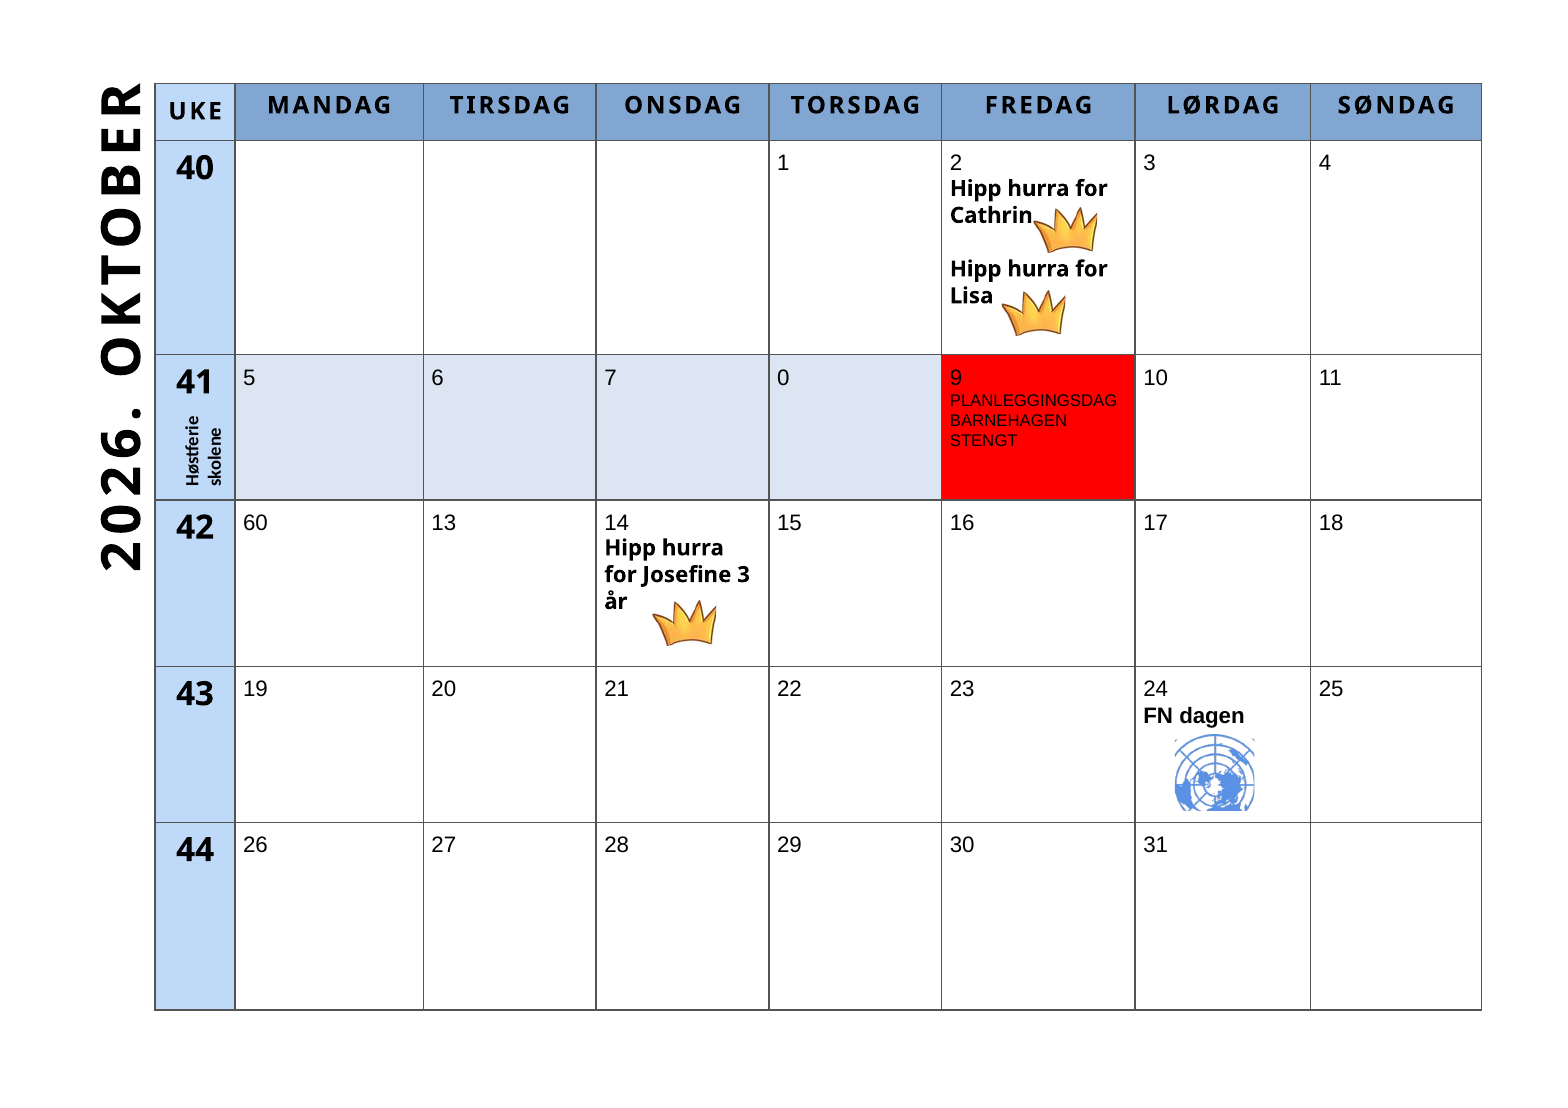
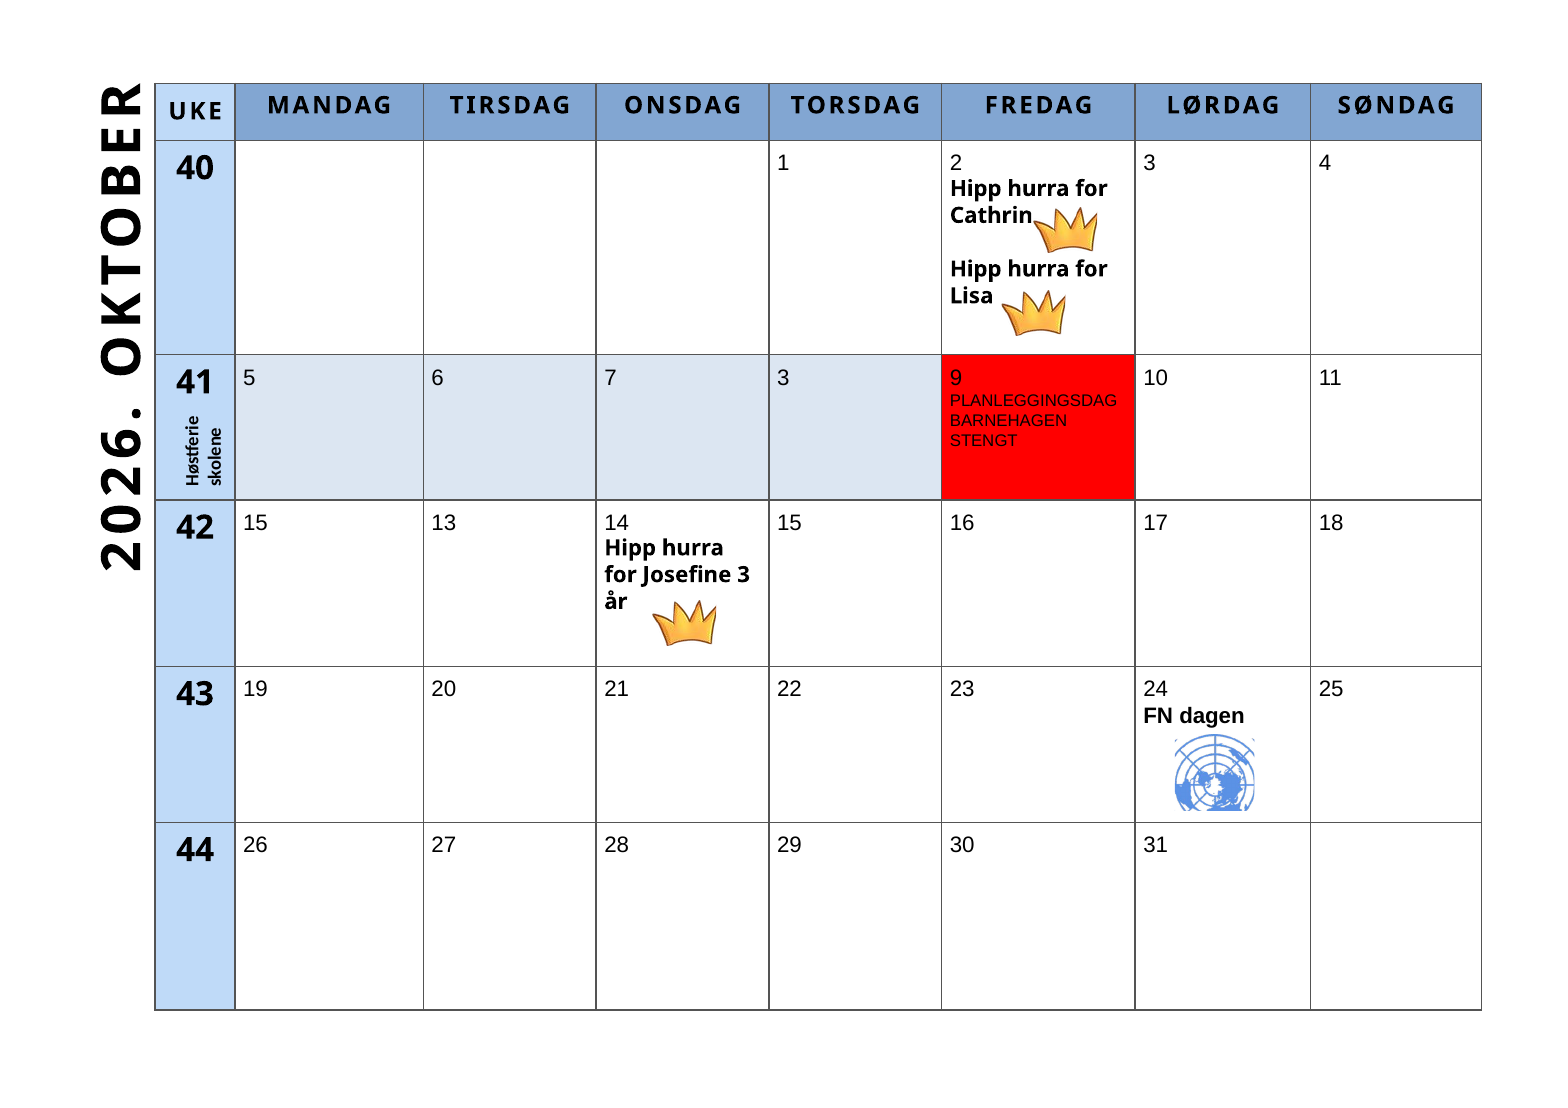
7 0: 0 -> 3 (783, 378)
42 60: 60 -> 15 (255, 523)
